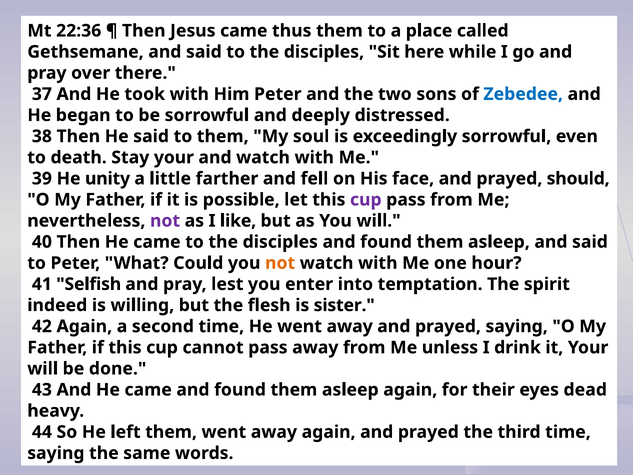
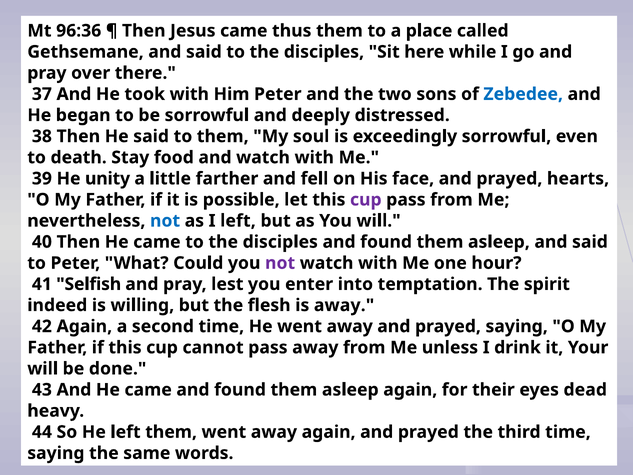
22:36: 22:36 -> 96:36 (79, 31)
Stay your: your -> food (174, 157)
should: should -> hearts (578, 178)
not colour: purple -> blue (165, 221)
I like: like -> left (238, 221)
not colour: orange -> purple (280, 263)
is sister: sister -> away (344, 305)
